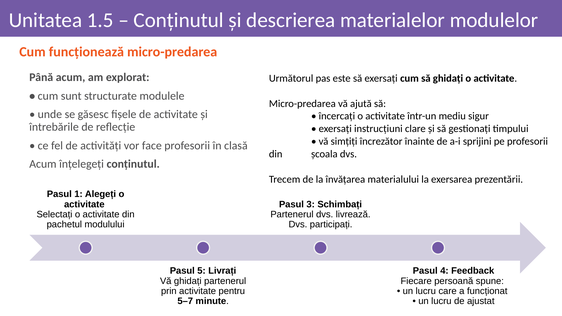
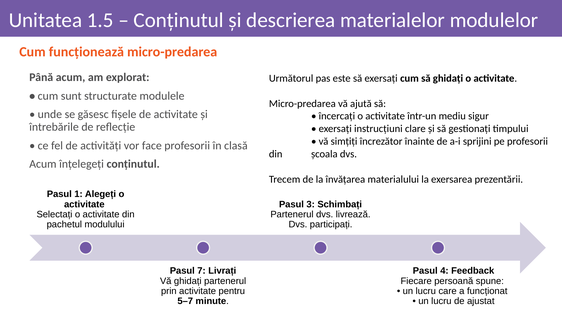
5: 5 -> 7 (201, 271)
